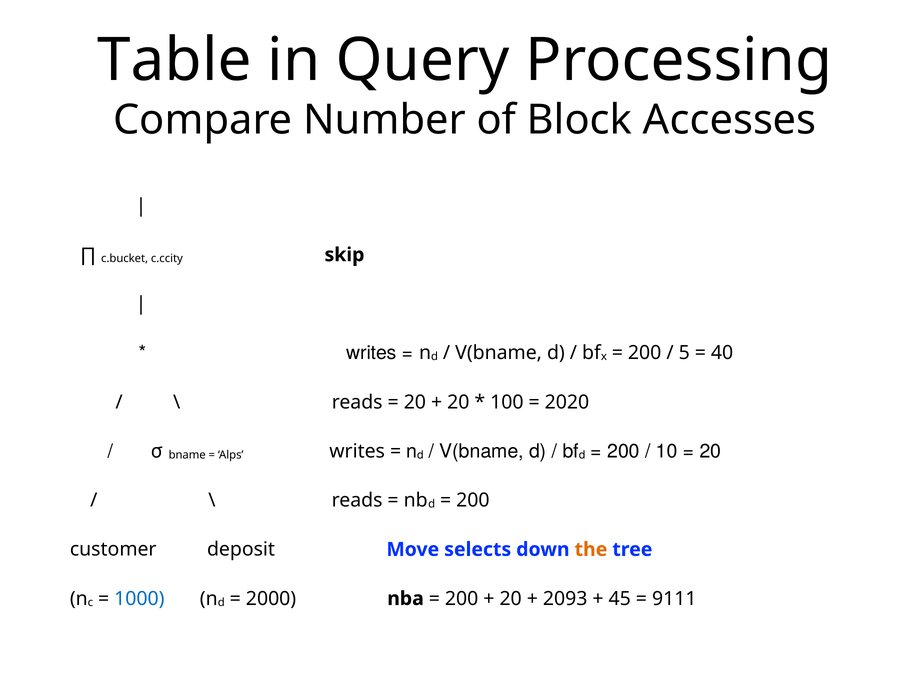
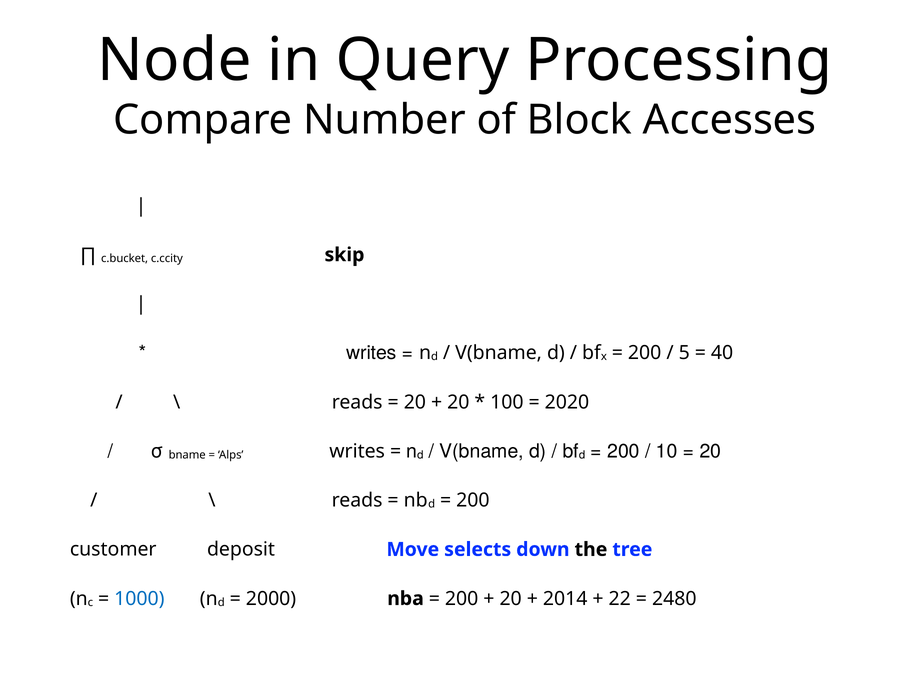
Table: Table -> Node (174, 60)
the colour: orange -> black (591, 549)
2093: 2093 -> 2014 (565, 598)
45: 45 -> 22 (620, 598)
9111: 9111 -> 2480 (674, 598)
